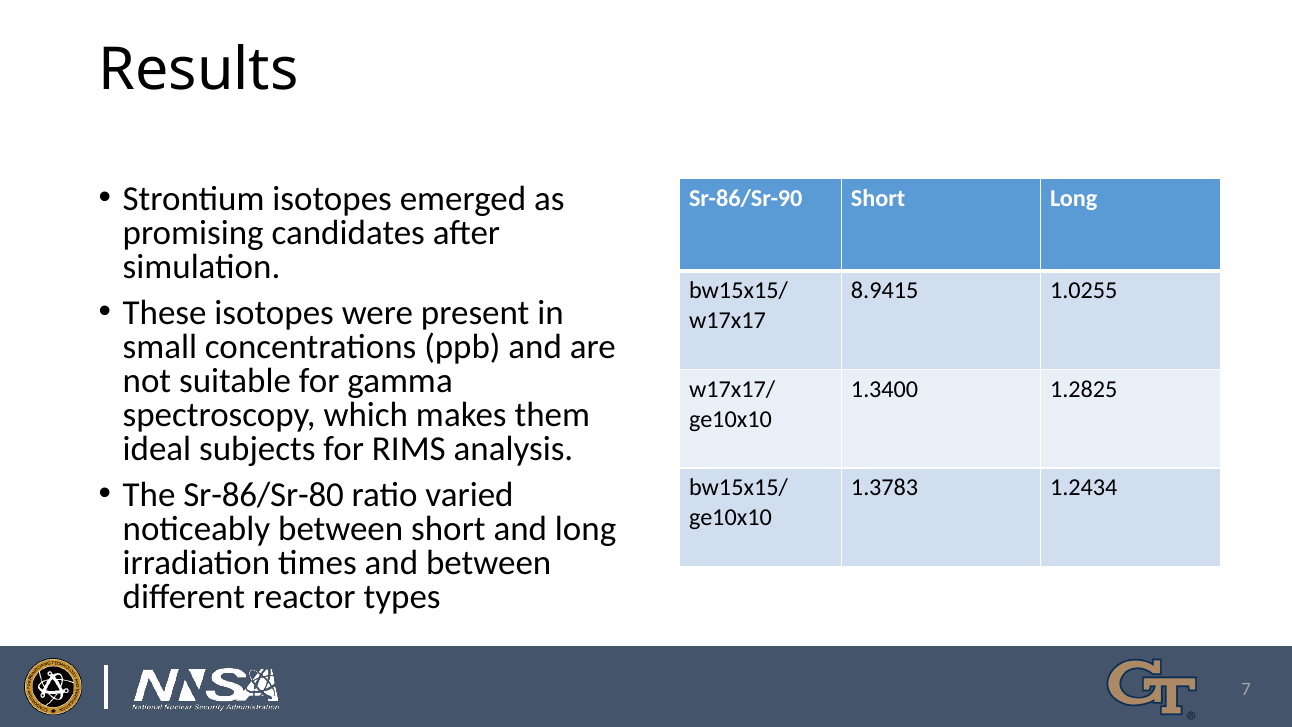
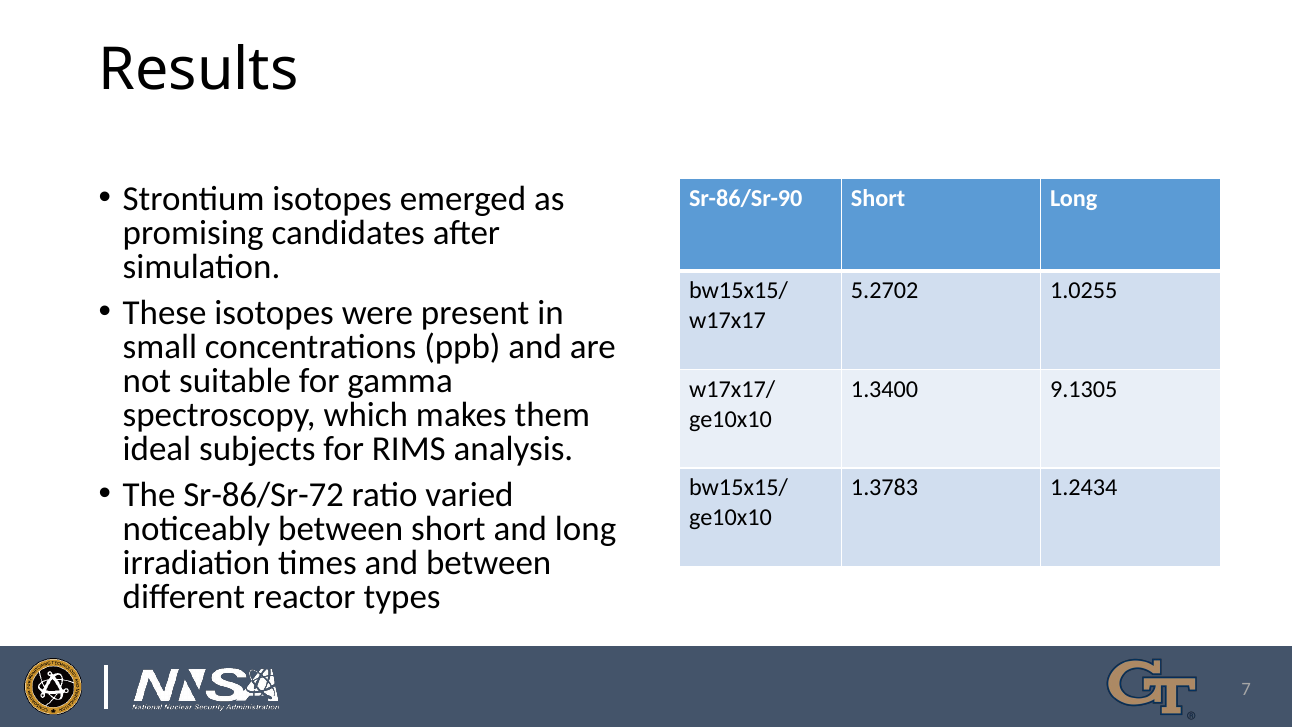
8.9415: 8.9415 -> 5.2702 (885, 291)
1.2825: 1.2825 -> 9.1305 (1084, 389)
Sr-86/Sr-80: Sr-86/Sr-80 -> Sr-86/Sr-72 (264, 495)
